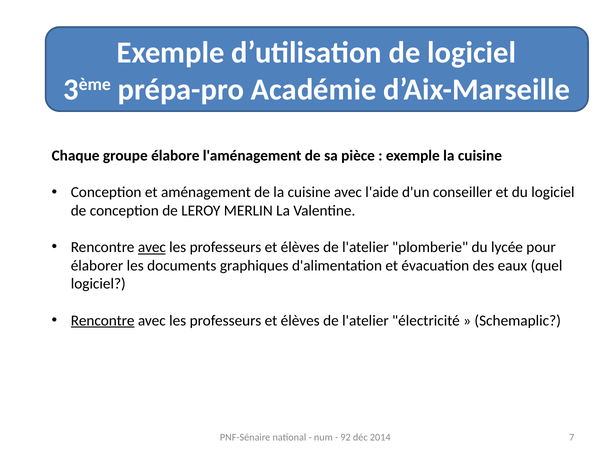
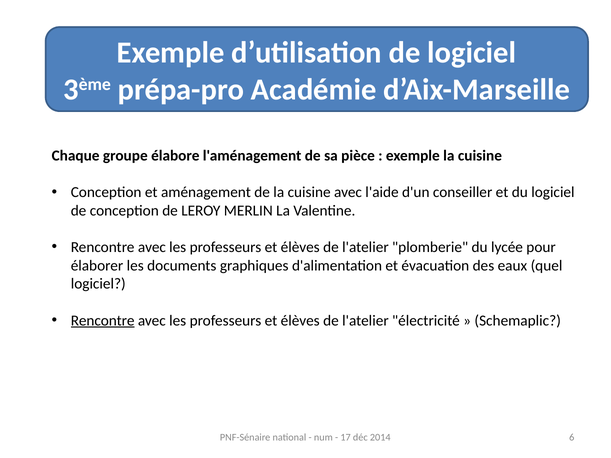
avec underline: present -> none (152, 247)
92: 92 -> 17 (346, 438)
7: 7 -> 6 (572, 438)
